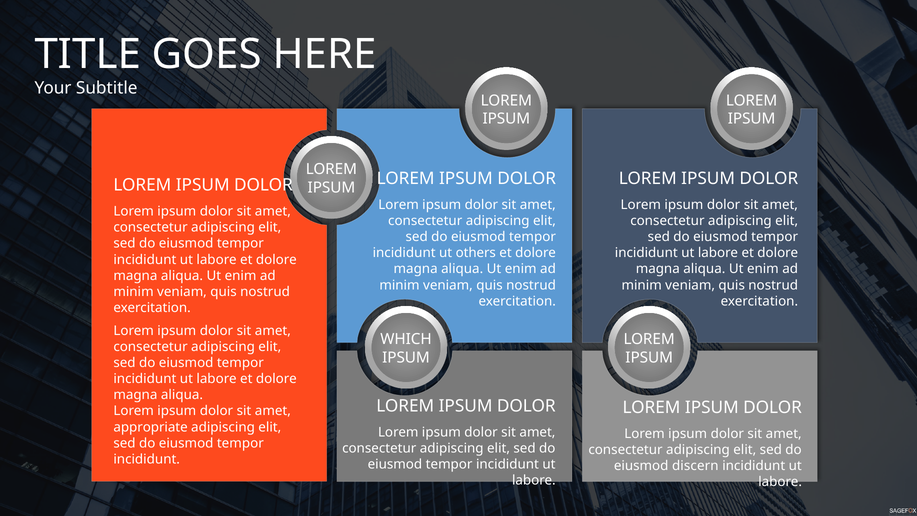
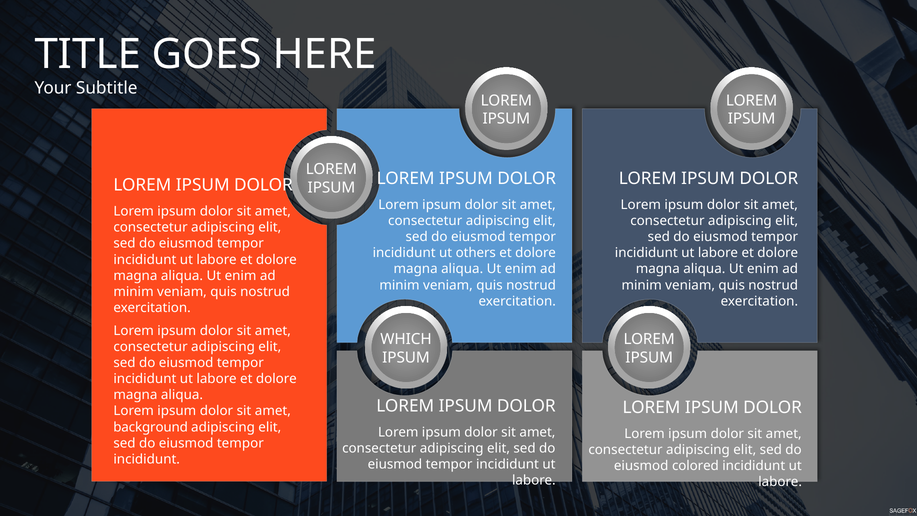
appropriate: appropriate -> background (151, 427)
discern: discern -> colored (695, 466)
